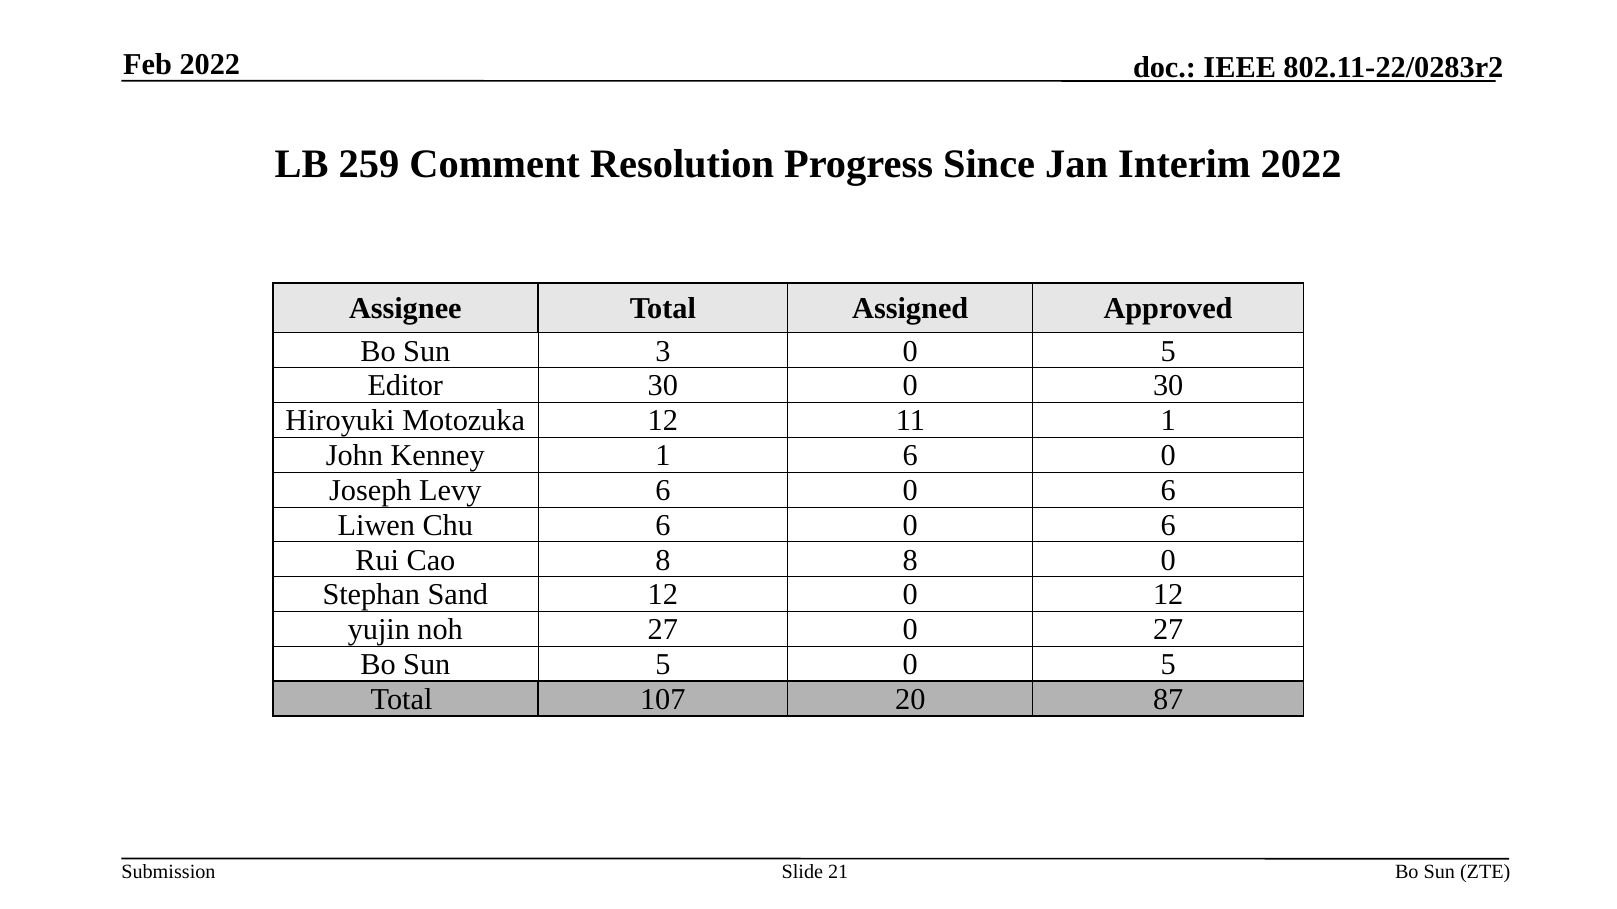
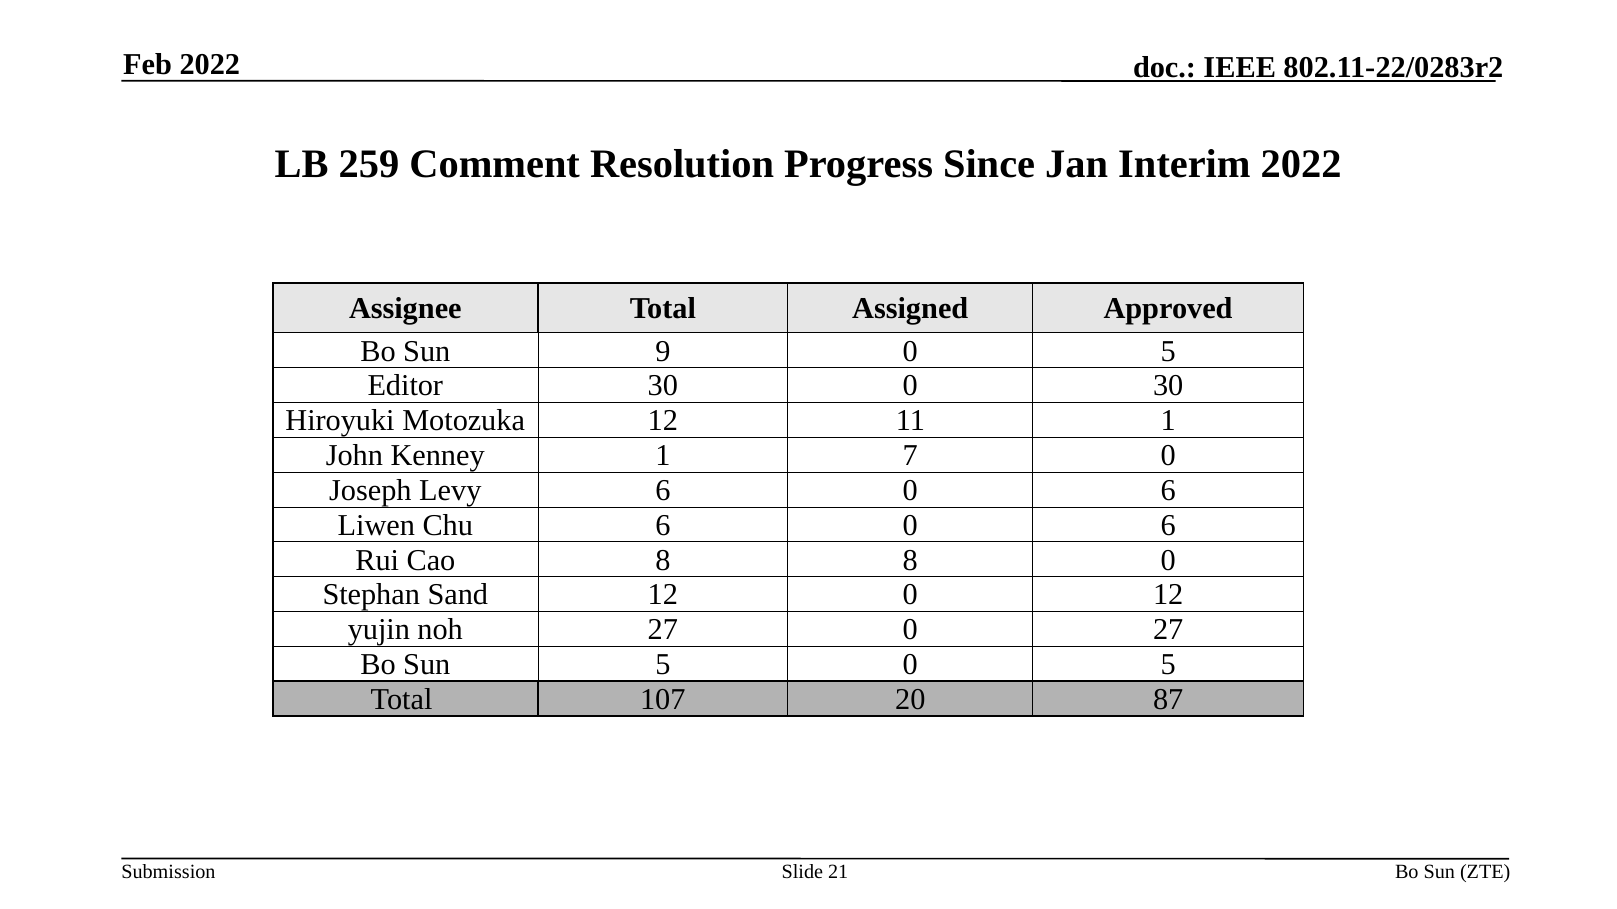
3: 3 -> 9 (663, 351)
1 6: 6 -> 7 (910, 456)
